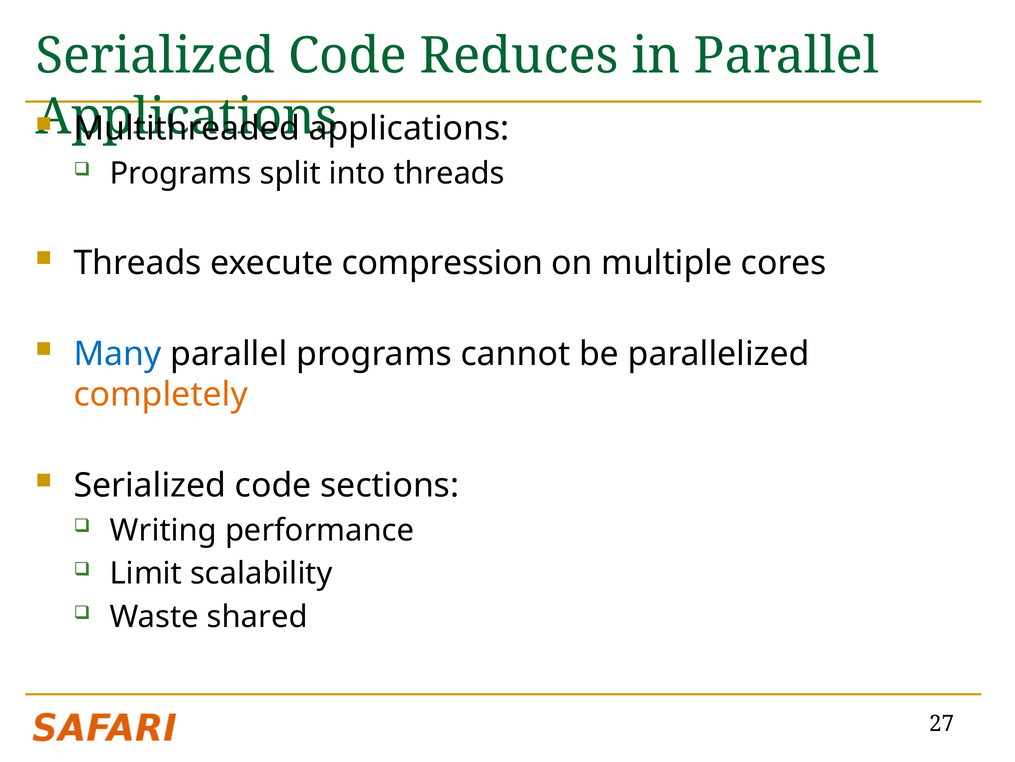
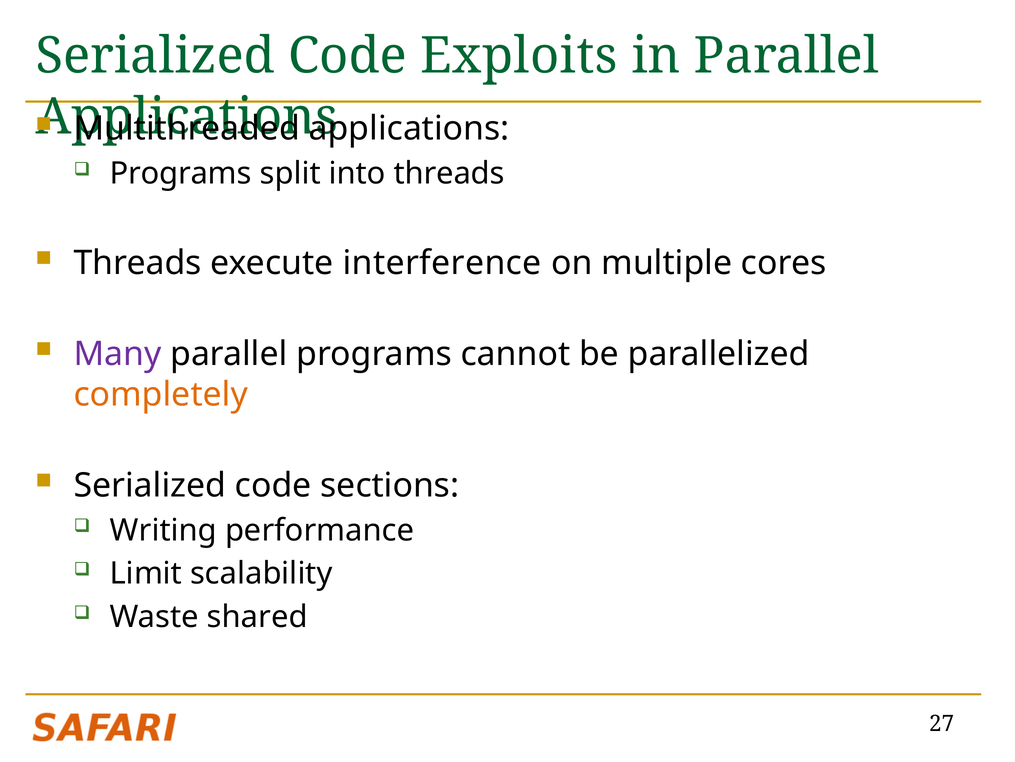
Reduces: Reduces -> Exploits (519, 56)
compression: compression -> interference (442, 263)
Many colour: blue -> purple (118, 354)
